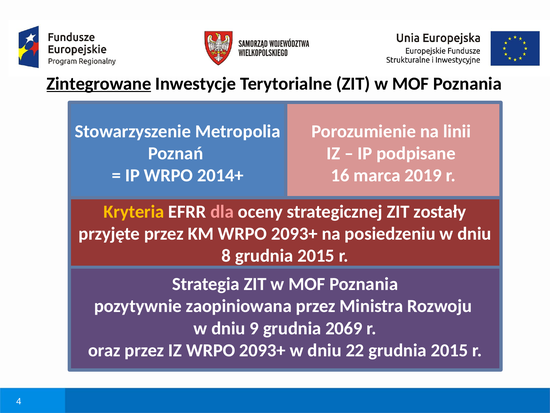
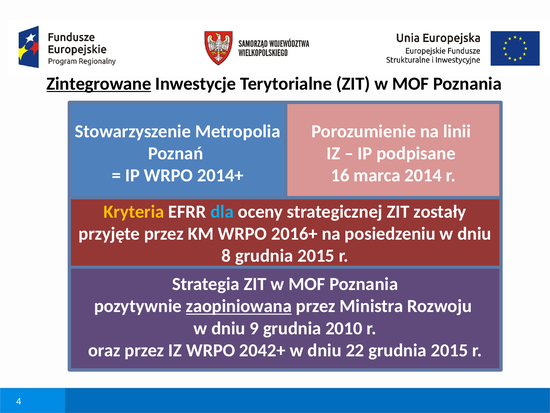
2019: 2019 -> 2014 (423, 175)
dla colour: pink -> light blue (222, 212)
KM WRPO 2093+: 2093+ -> 2016+ (294, 234)
zaopiniowana underline: none -> present (239, 306)
2069: 2069 -> 2010 (344, 328)
IZ WRPO 2093+: 2093+ -> 2042+ (262, 350)
